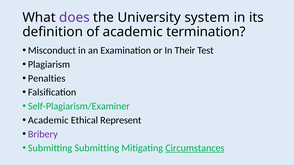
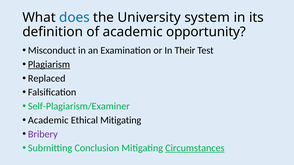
does colour: purple -> blue (74, 17)
termination: termination -> opportunity (206, 32)
Plagiarism underline: none -> present (49, 64)
Penalties: Penalties -> Replaced (47, 78)
Ethical Represent: Represent -> Mitigating (121, 120)
Submitting Submitting: Submitting -> Conclusion (97, 148)
